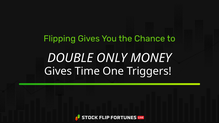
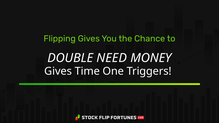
ONLY: ONLY -> NEED (112, 58)
